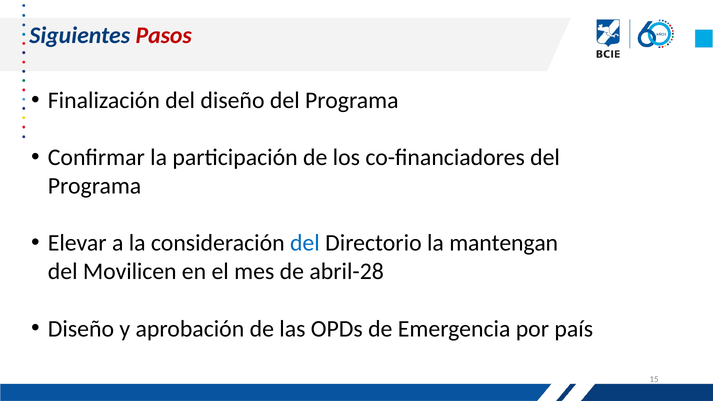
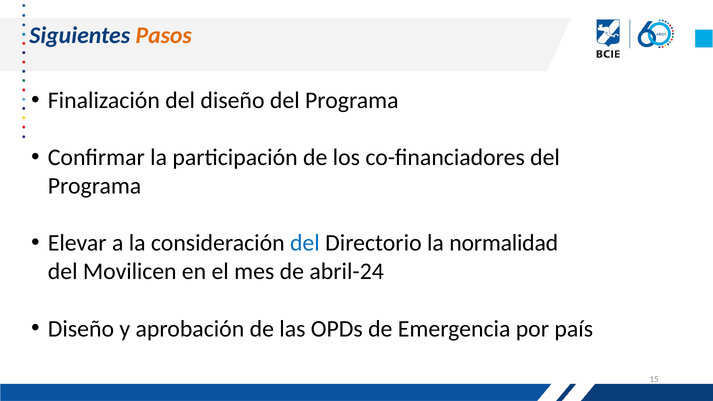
Pasos colour: red -> orange (164, 36)
mantengan: mantengan -> normalidad (504, 243)
abril-28: abril-28 -> abril-24 (347, 272)
